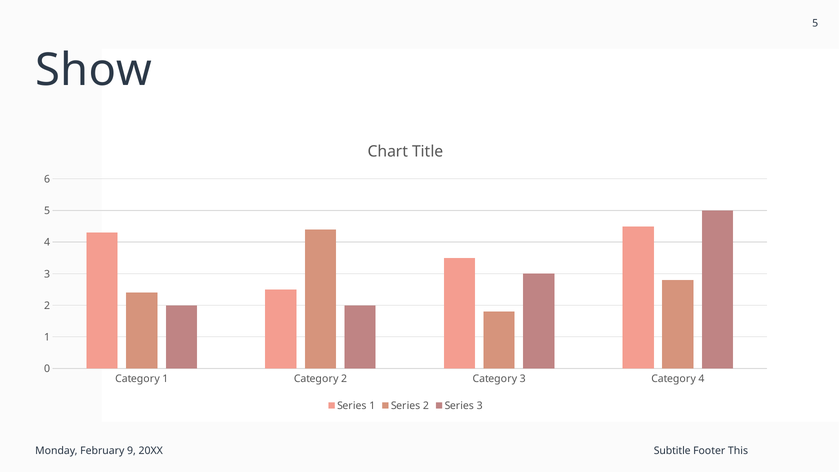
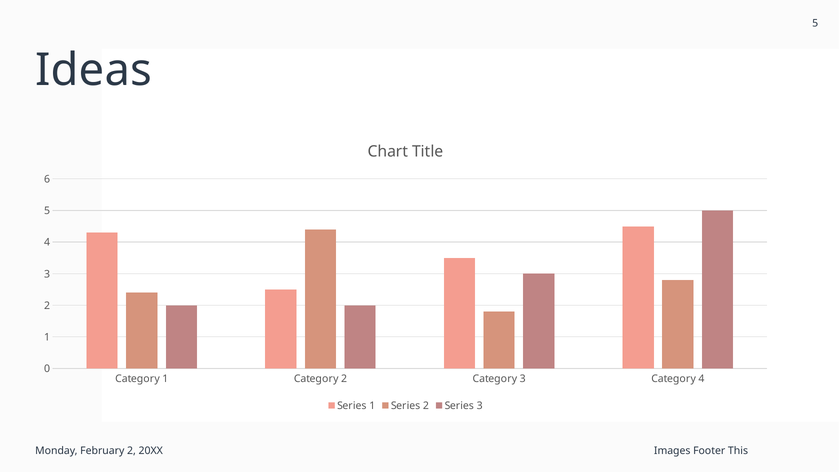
Show: Show -> Ideas (94, 70)
February 9: 9 -> 2 (131, 451)
Subtitle: Subtitle -> Images (672, 451)
